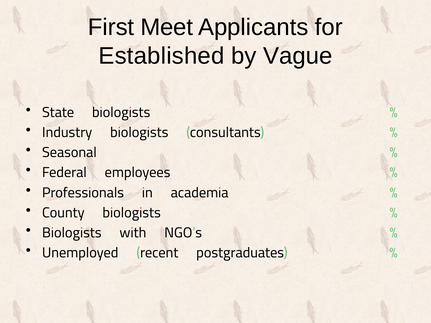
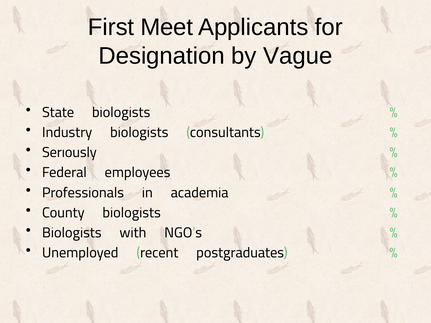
Established: Established -> Designation (162, 56)
Seasonal: Seasonal -> Seriously (69, 153)
